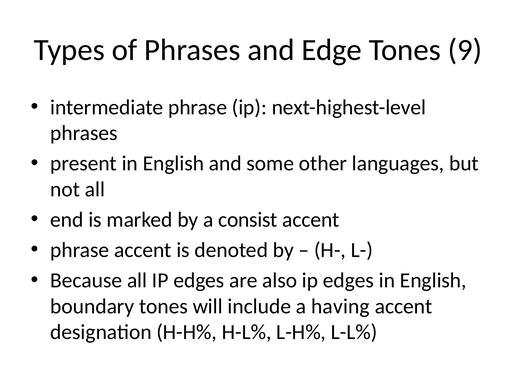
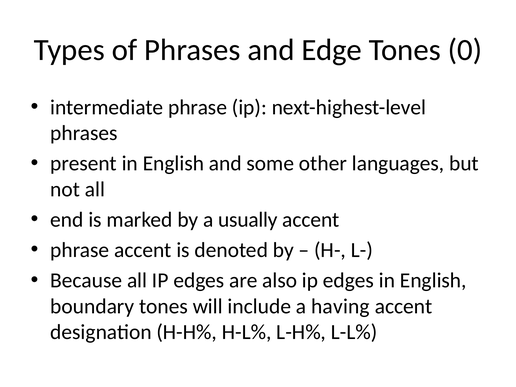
9: 9 -> 0 (465, 50)
consist: consist -> usually (248, 220)
